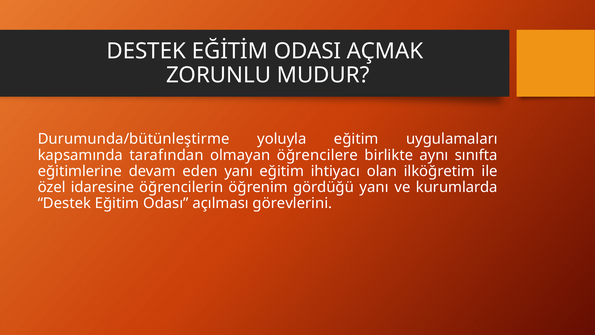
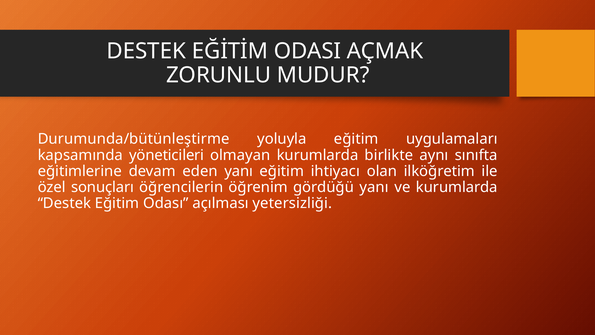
tarafından: tarafından -> yöneticileri (167, 155)
olmayan öğrencilere: öğrencilere -> kurumlarda (318, 155)
idaresine: idaresine -> sonuçları (103, 187)
görevlerini: görevlerini -> yetersizliği (292, 203)
